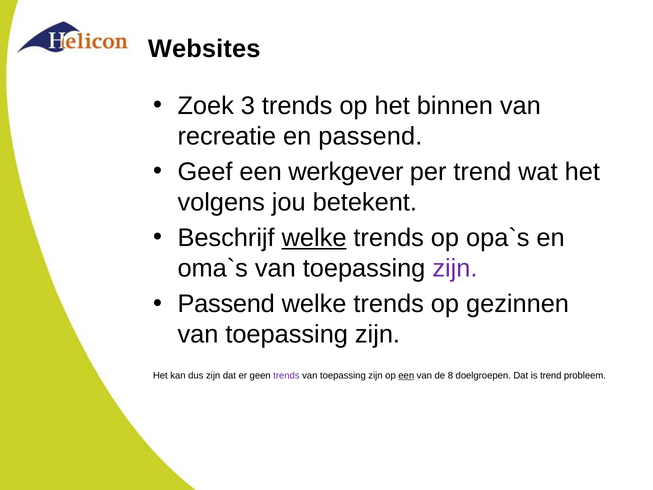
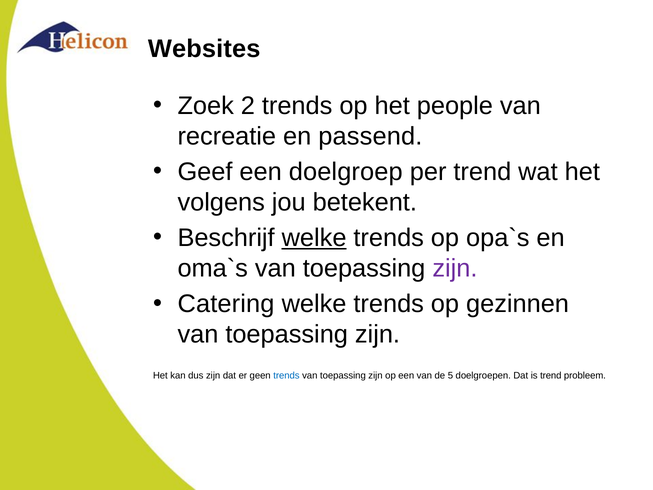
3: 3 -> 2 (248, 106)
binnen: binnen -> people (455, 106)
werkgever: werkgever -> doelgroep (346, 172)
Passend: Passend -> Catering (226, 304)
trends colour: purple -> blue (286, 375)
een underline: present -> none (406, 375)
8: 8 -> 5 (450, 375)
